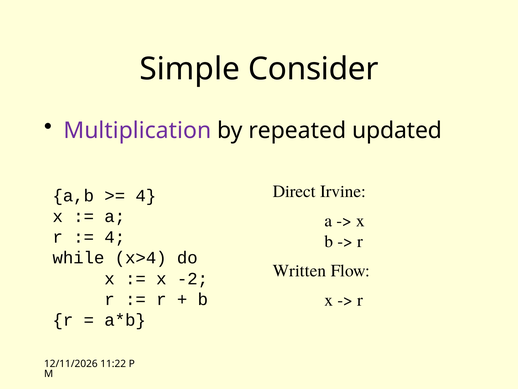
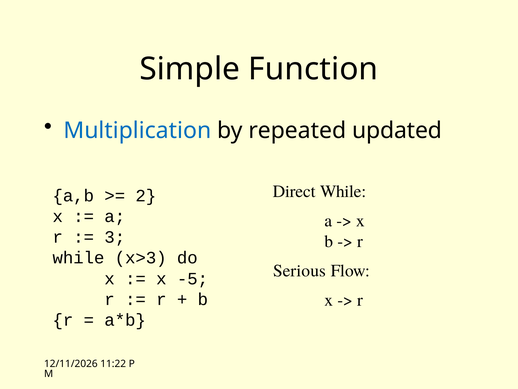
Consider: Consider -> Function (313, 69)
Multiplication colour: purple -> blue (137, 130)
Direct Irvine: Irvine -> While (343, 191)
4: 4 -> 2 (146, 195)
4: 4 -> 3 (115, 237)
x>4: x>4 -> x>3 (141, 258)
Written: Written -> Serious (299, 271)
-2: -2 -> -5 (192, 278)
